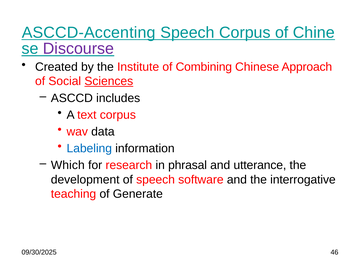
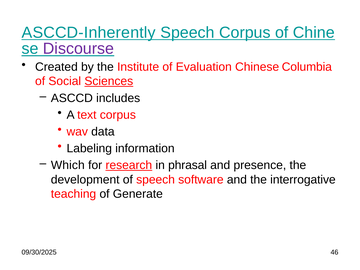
ASCCD-Accenting: ASCCD-Accenting -> ASCCD-Inherently (89, 33)
Combining: Combining -> Evaluation (204, 67)
Approach: Approach -> Columbia (307, 67)
Labeling colour: blue -> black (89, 148)
research underline: none -> present (129, 165)
utterance: utterance -> presence (260, 165)
